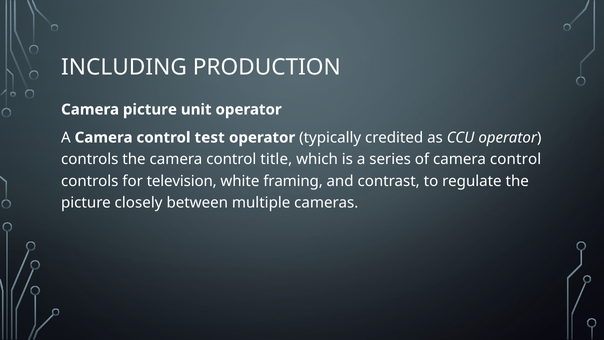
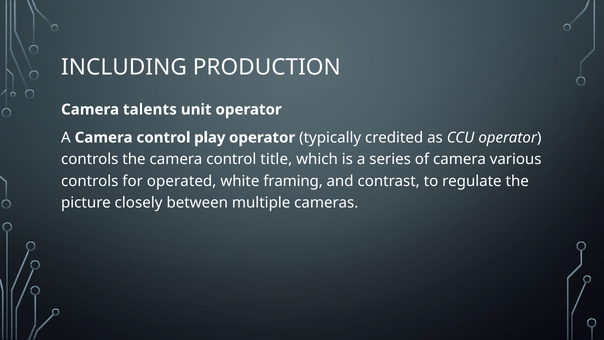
Camera picture: picture -> talents (150, 109)
test: test -> play (210, 137)
of camera control: control -> various (516, 159)
television: television -> operated (182, 181)
